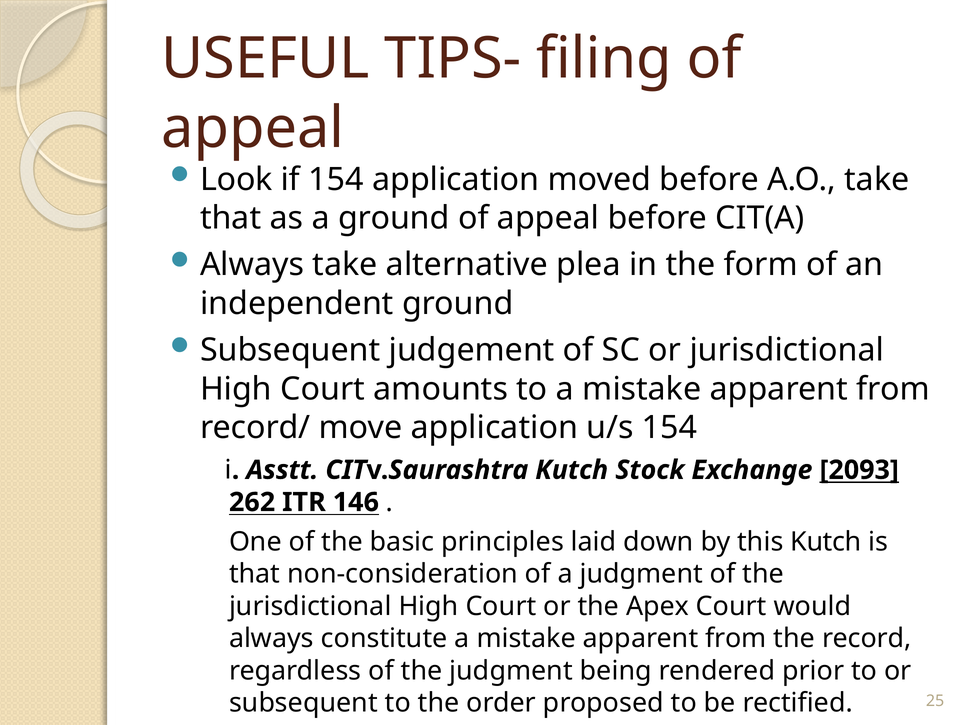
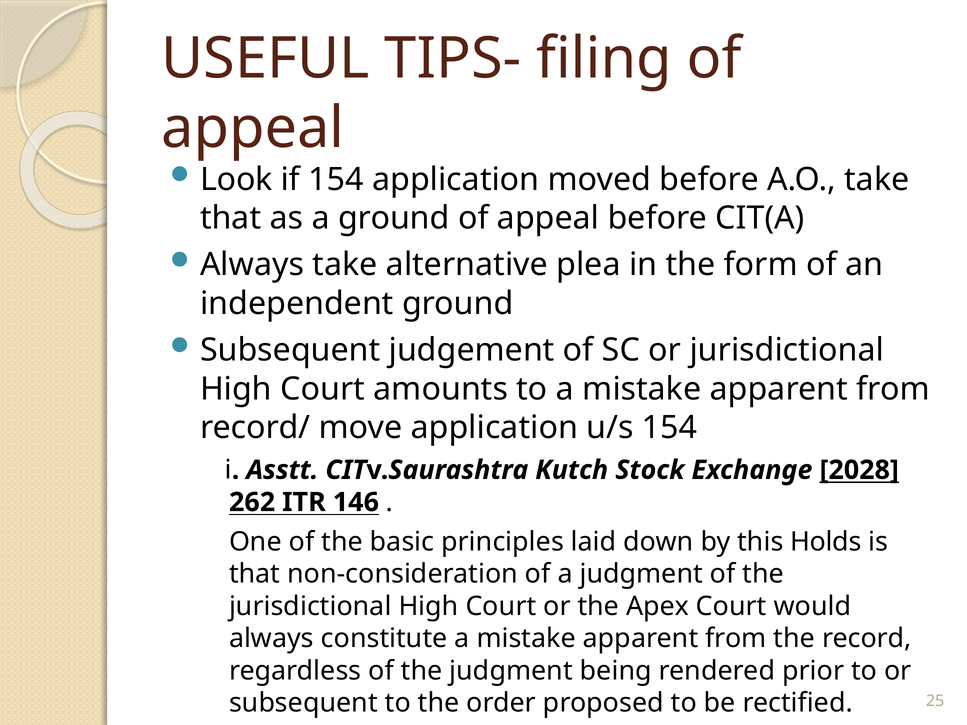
2093: 2093 -> 2028 (859, 470)
this Kutch: Kutch -> Holds (826, 542)
